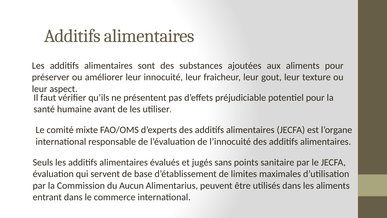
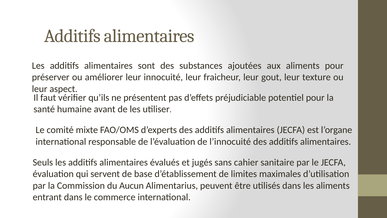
points: points -> cahier (246, 162)
